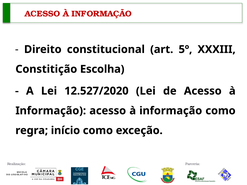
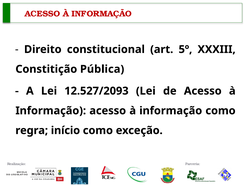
Escolha: Escolha -> Pública (102, 69)
12.527/2020: 12.527/2020 -> 12.527/2093 (96, 91)
